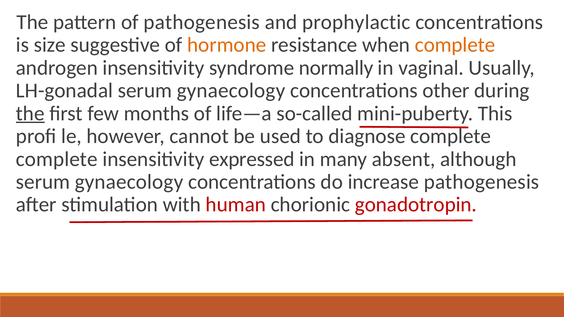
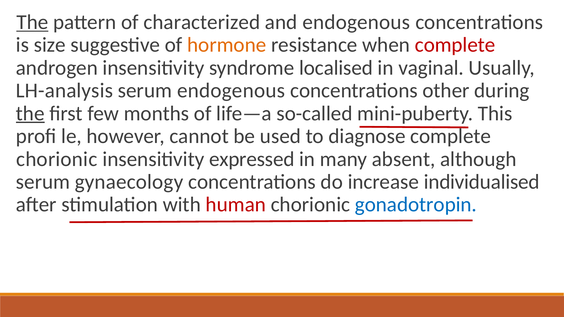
The underline: none -> present (32, 22)
of pathogenesis: pathogenesis -> characterized (202, 22)
and prophylactic: prophylactic -> endogenous (356, 22)
complete colour: orange -> red (455, 45)
normally: normally -> localised (336, 68)
LH-gonadal: LH-gonadal -> LH-analysis (64, 91)
gynaecology: gynaecology -> endogenous (231, 91)
complete: complete -> chorionic (57, 159)
increase pathogenesis: pathogenesis -> individualised (482, 182)
gonadotropin colour: red -> blue (416, 205)
